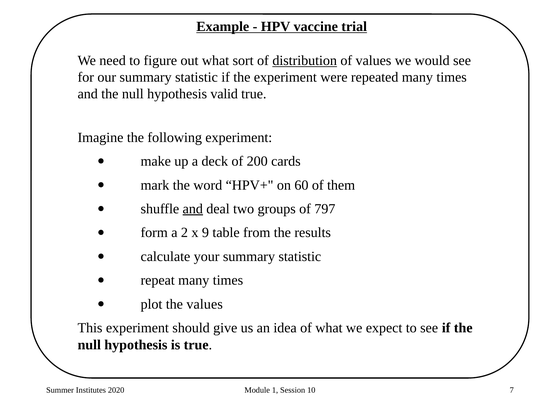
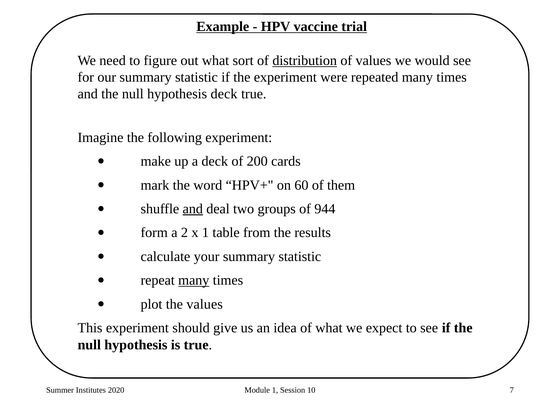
hypothesis valid: valid -> deck (224, 94)
797: 797 -> 944 (325, 209)
x 9: 9 -> 1 (205, 233)
many underline: none -> present (194, 280)
